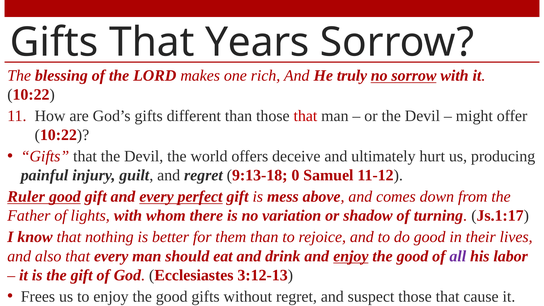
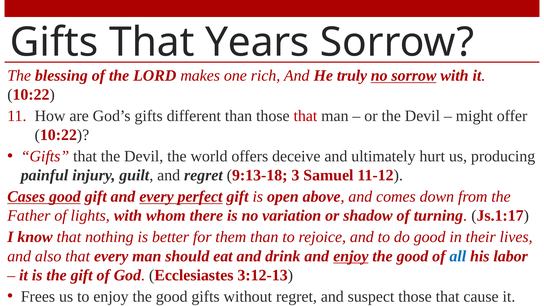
0: 0 -> 3 (295, 175)
Ruler: Ruler -> Cases (26, 197)
mess: mess -> open (283, 197)
all colour: purple -> blue (458, 256)
